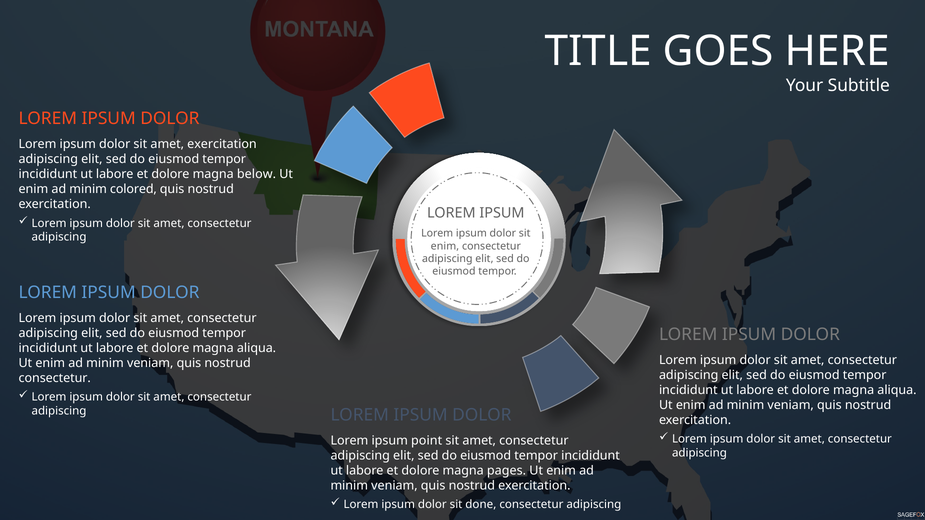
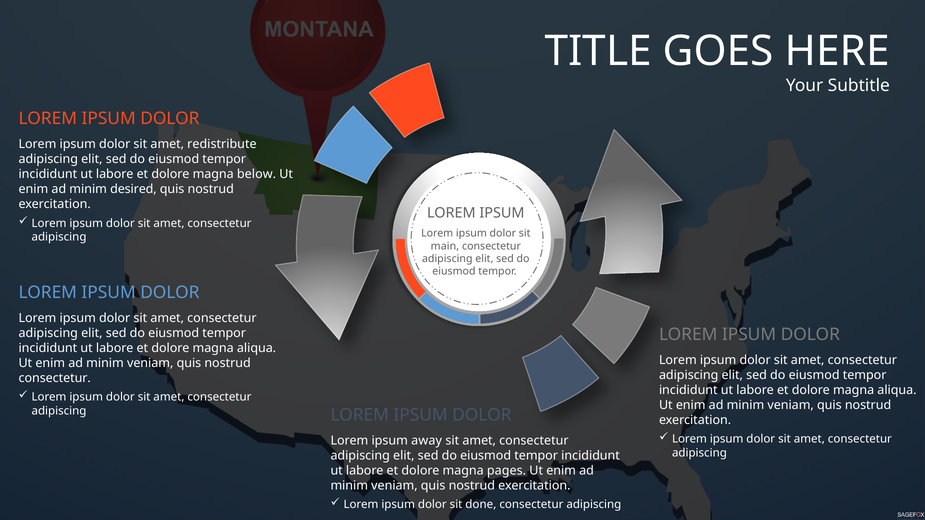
amet exercitation: exercitation -> redistribute (222, 144)
colored: colored -> desired (133, 189)
enim: enim -> main (445, 246)
point: point -> away (427, 441)
